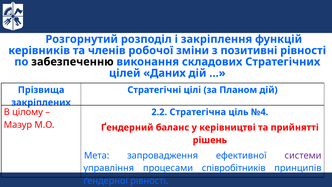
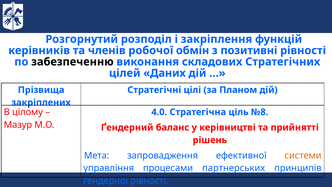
зміни: зміни -> обмін (193, 50)
2.2: 2.2 -> 4.0 (159, 112)
№4: №4 -> №8 (260, 112)
системи colour: purple -> orange (303, 155)
співробітників: співробітників -> партнерських (234, 168)
